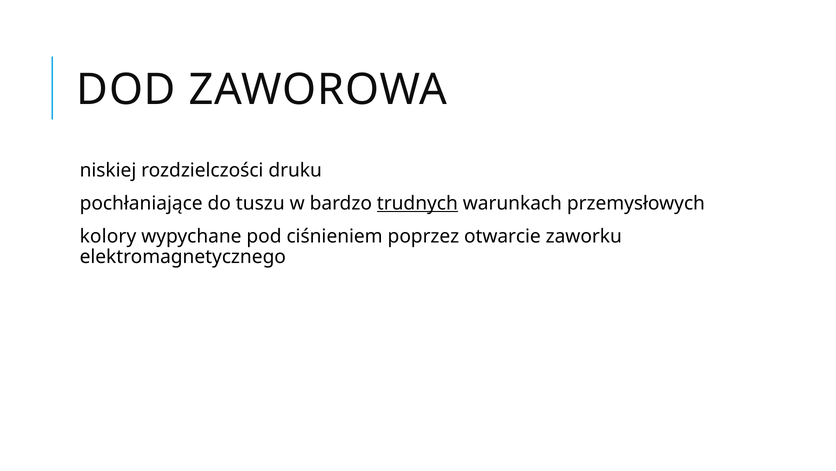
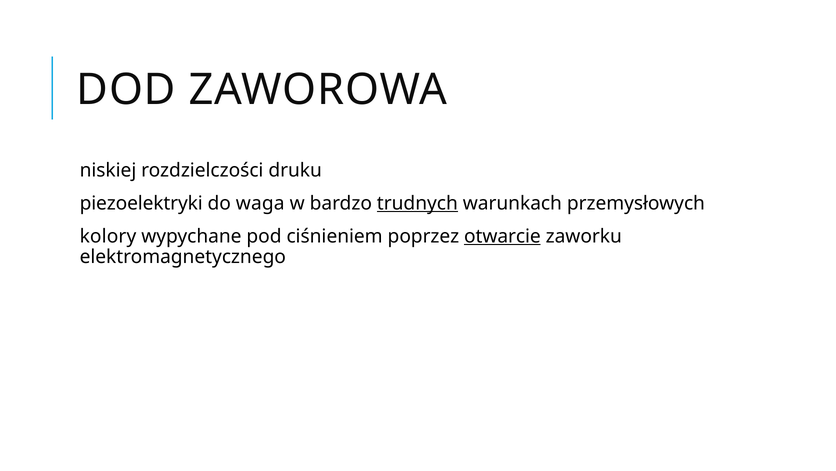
pochłaniające: pochłaniające -> piezoelektryki (141, 203)
tuszu: tuszu -> waga (260, 203)
otwarcie underline: none -> present (502, 236)
